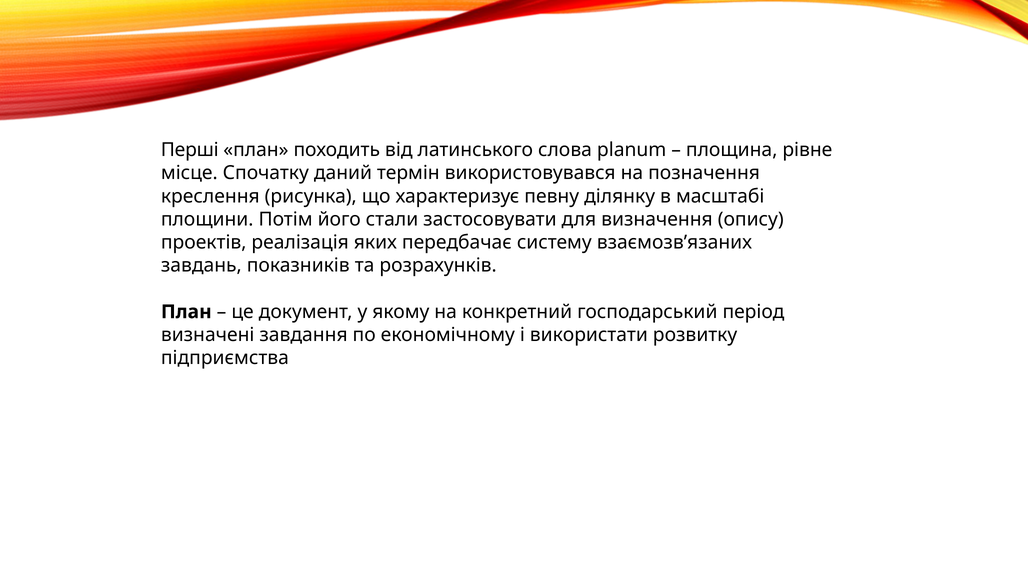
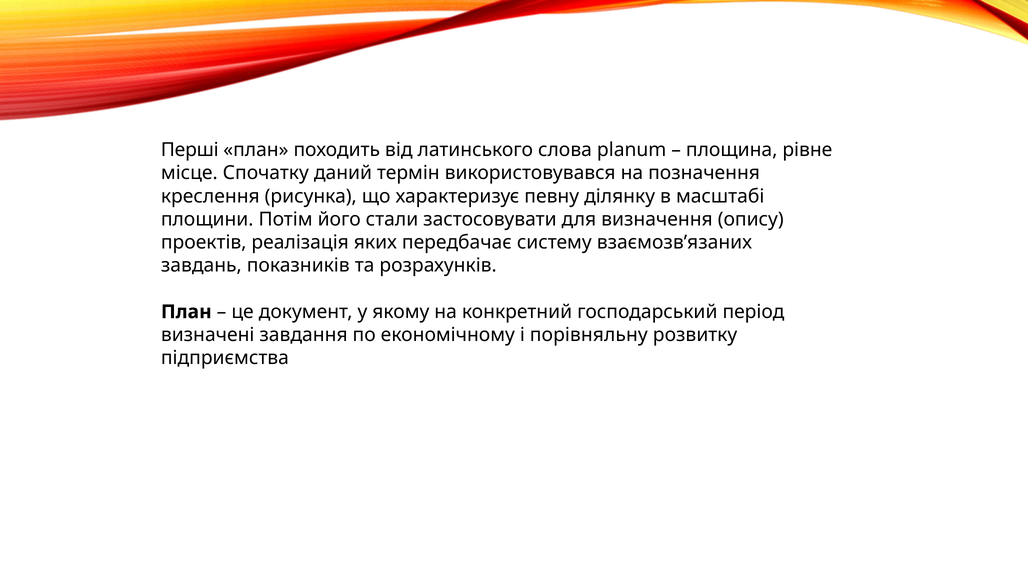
використати: використати -> порівняльну (589, 335)
